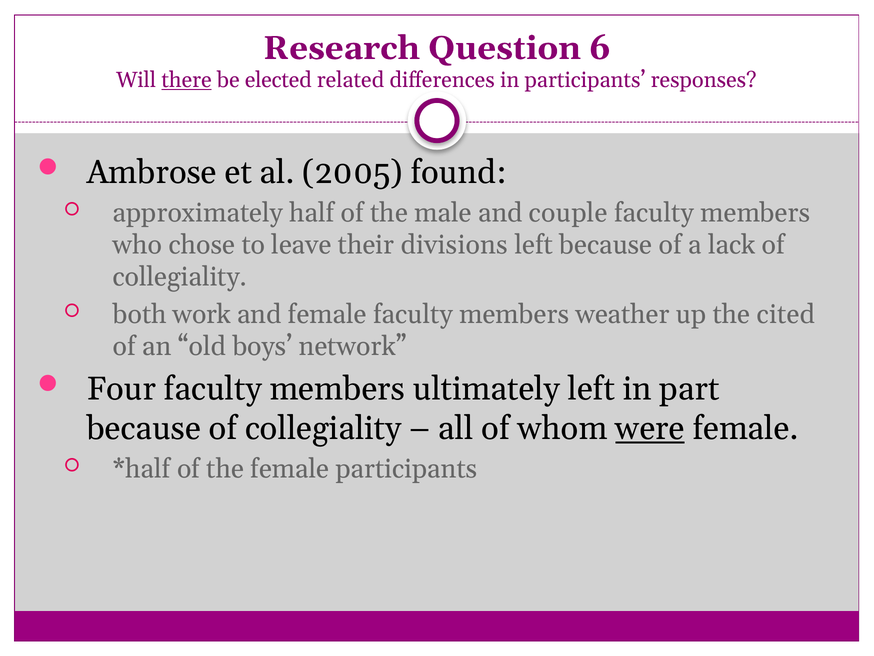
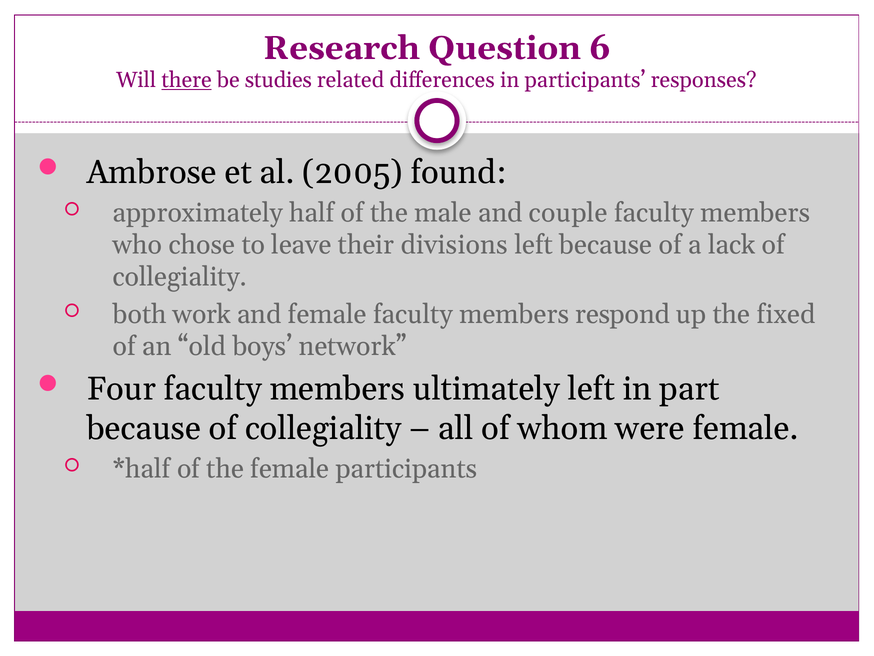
elected: elected -> studies (278, 80)
weather: weather -> respond (623, 314)
cited: cited -> fixed (786, 314)
were underline: present -> none (650, 428)
